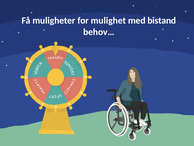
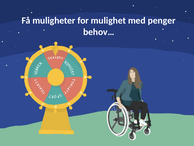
bistand: bistand -> penger (162, 20)
